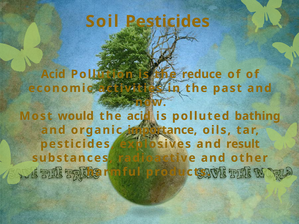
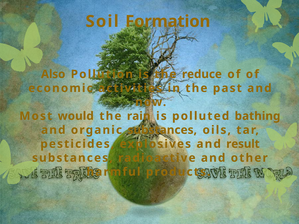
Soil Pesticides: Pesticides -> Formation (168, 21)
Acid: Acid -> Also (53, 74)
the acid: acid -> rain (139, 116)
organic importance: importance -> substances (162, 130)
